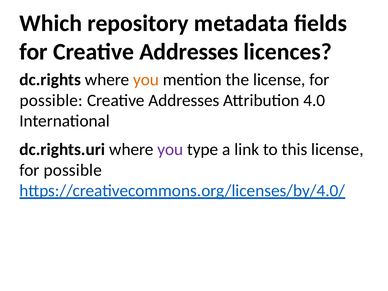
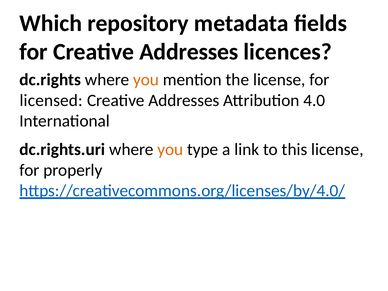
possible: possible -> licensed (51, 100)
you colour: purple -> orange (170, 149)
possible: possible -> properly (73, 170)
